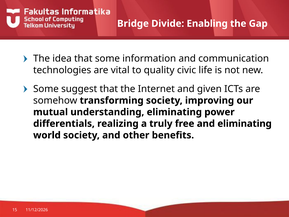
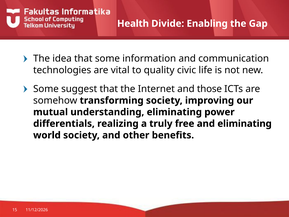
Bridge: Bridge -> Health (133, 24)
given: given -> those (209, 89)
